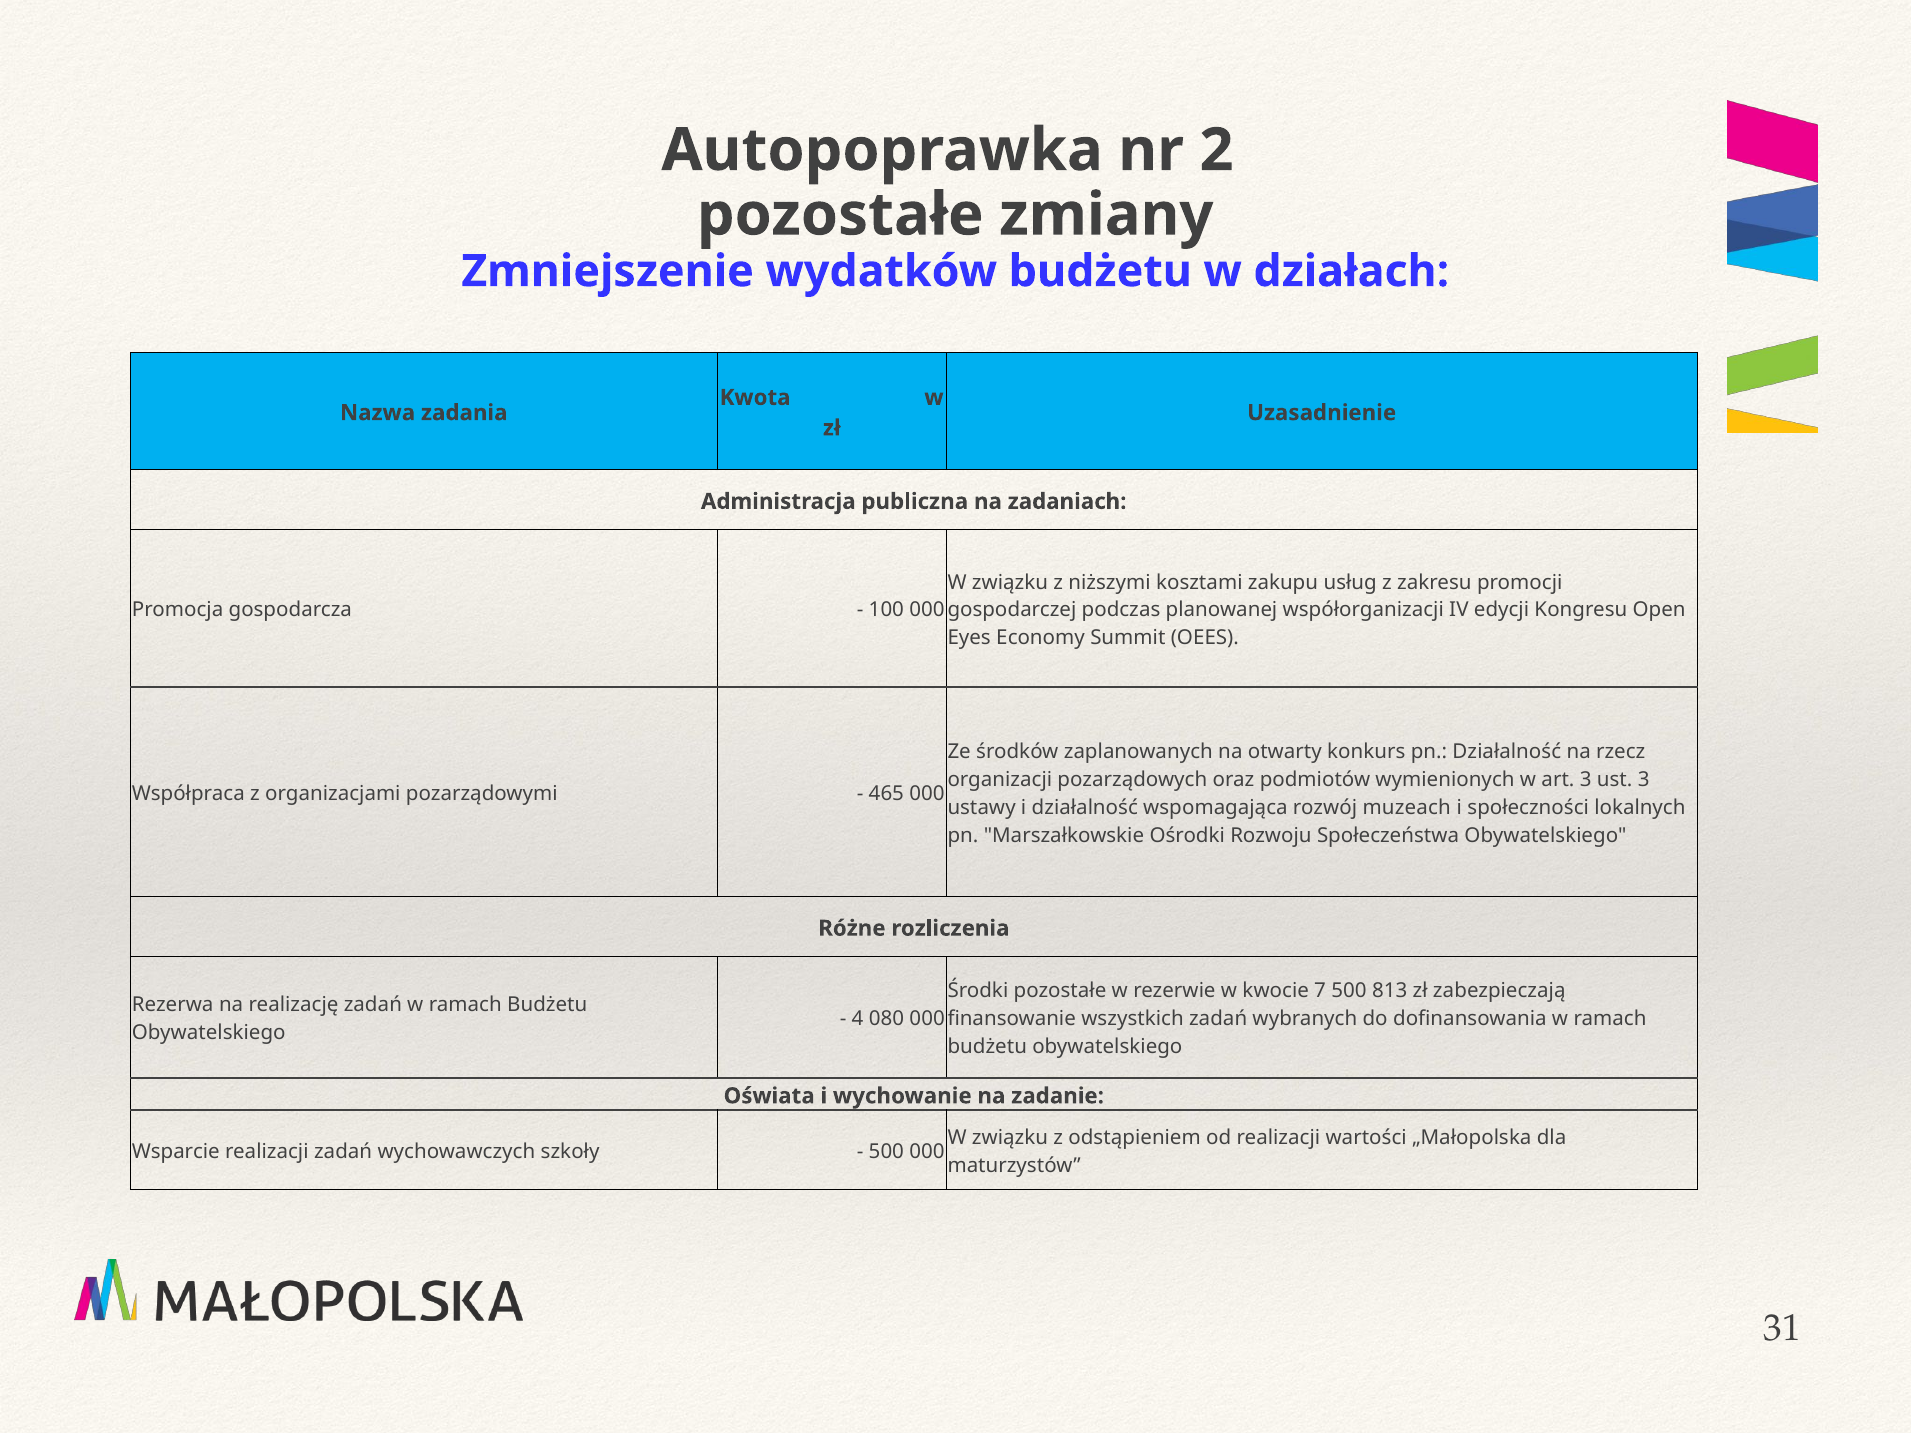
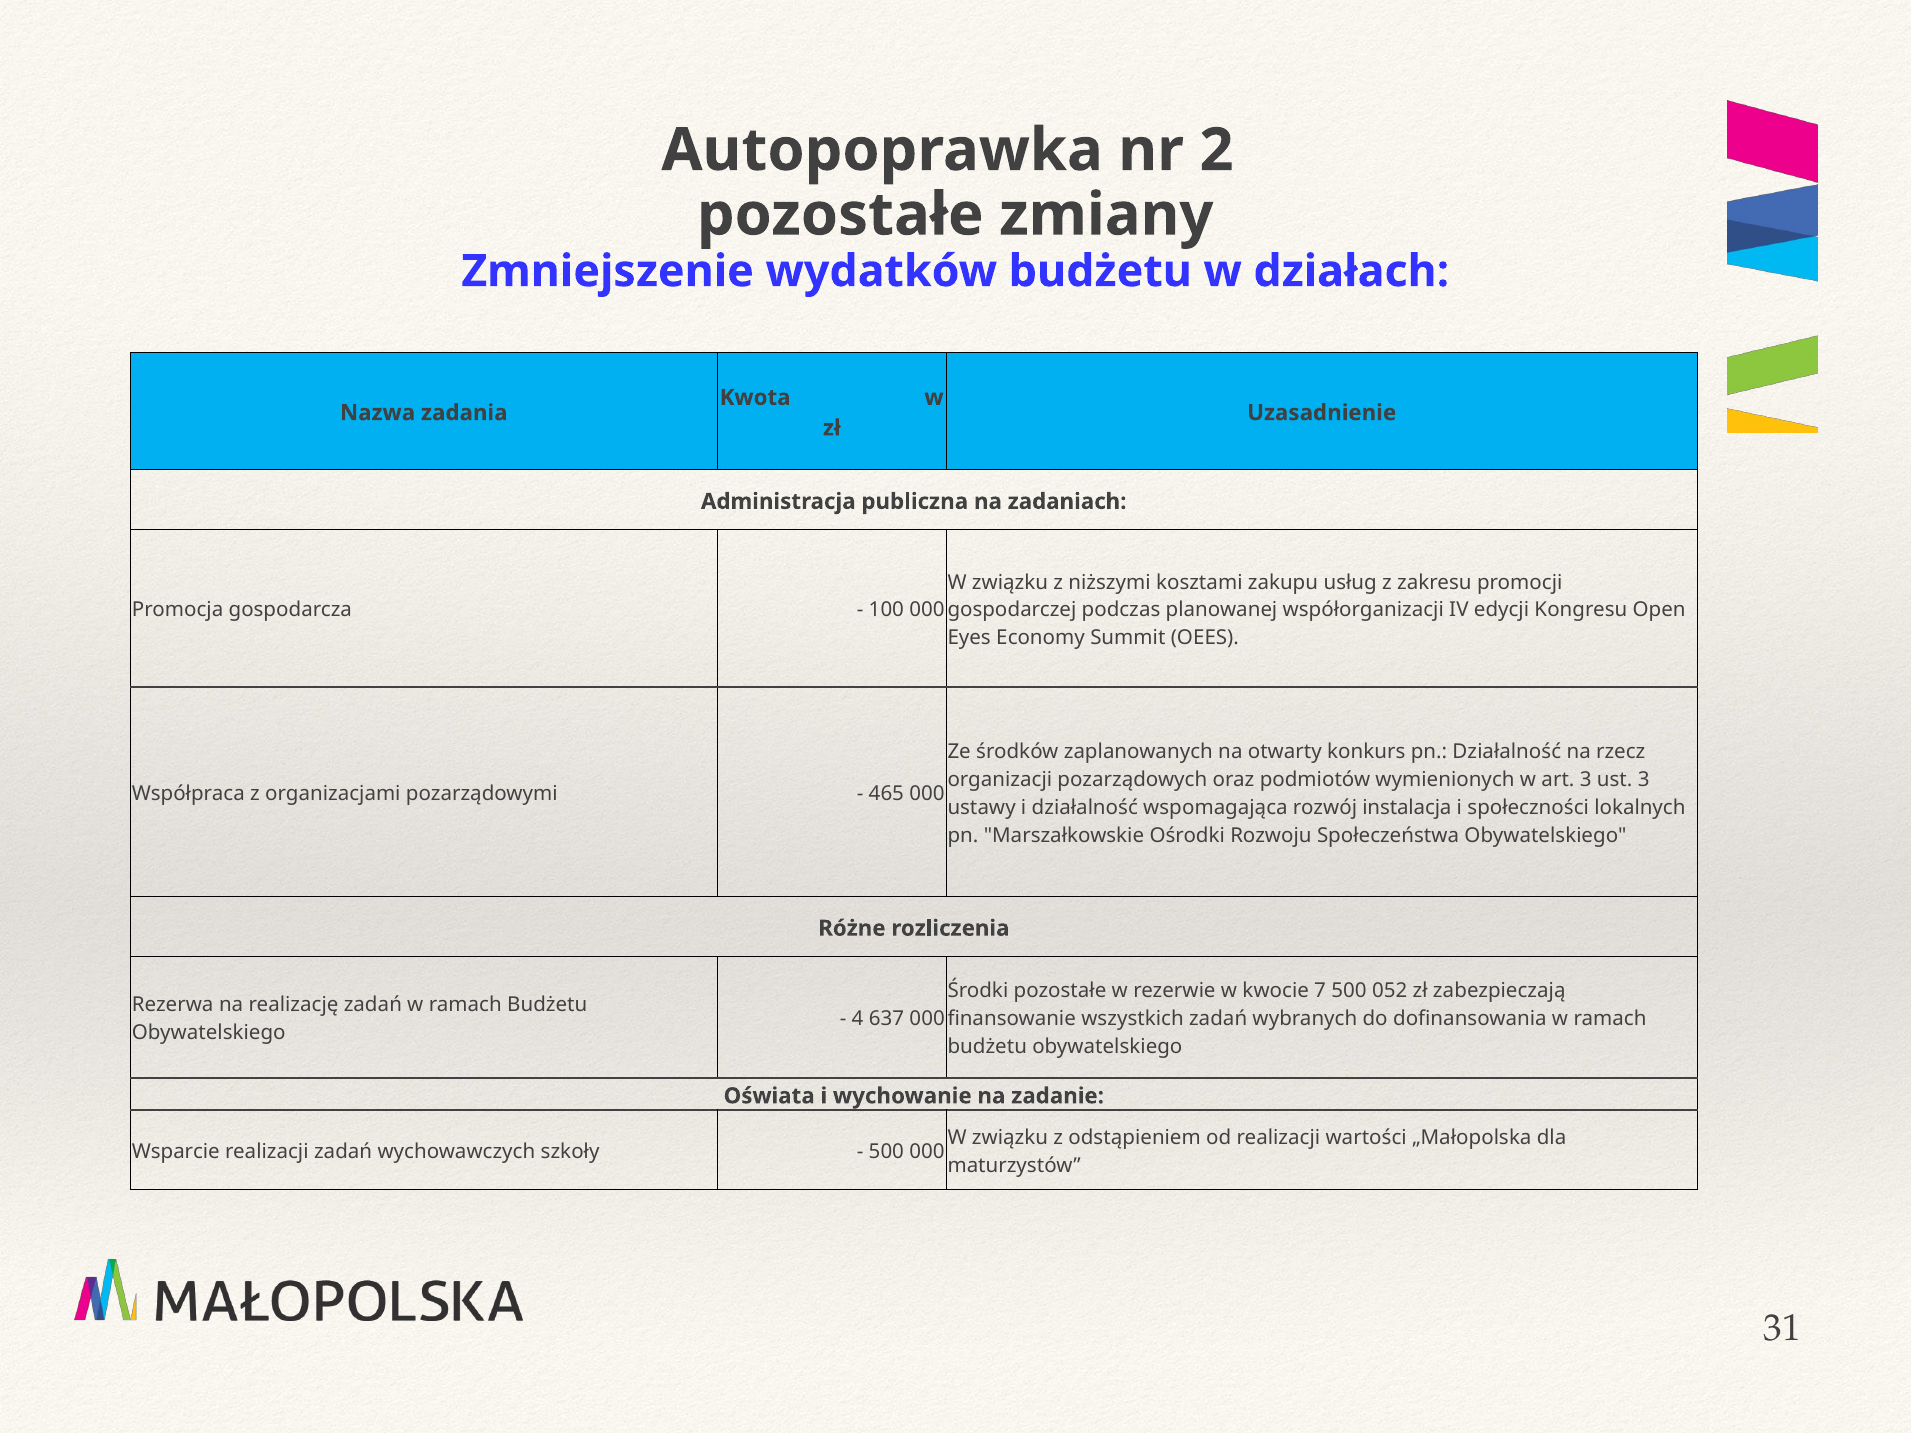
muzeach: muzeach -> instalacja (1407, 808)
813: 813 -> 052 (1390, 991)
080: 080 -> 637 (887, 1019)
